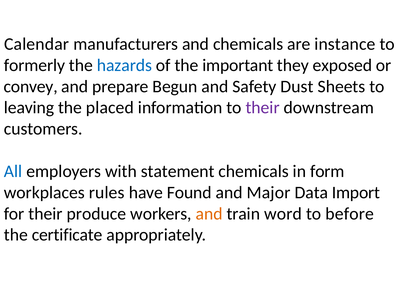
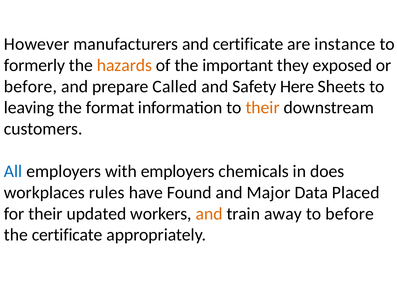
Calendar: Calendar -> However (37, 44)
and chemicals: chemicals -> certificate (248, 44)
hazards colour: blue -> orange (124, 65)
convey: convey -> before (30, 86)
Begun: Begun -> Called (175, 86)
Dust: Dust -> Here (297, 86)
placed: placed -> format (110, 108)
their colour: purple -> orange (263, 108)
with statement: statement -> employers (178, 171)
form: form -> does (327, 171)
Import: Import -> Placed (356, 192)
produce: produce -> updated (96, 214)
word: word -> away (283, 214)
